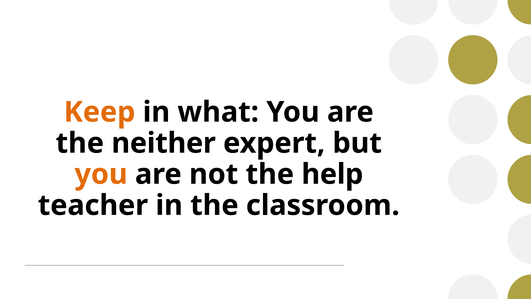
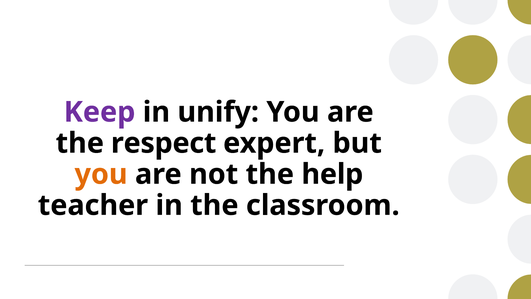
Keep colour: orange -> purple (100, 112)
what: what -> unify (218, 112)
neither: neither -> respect (164, 143)
